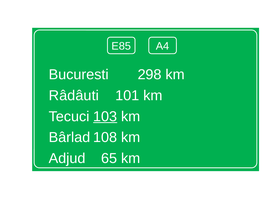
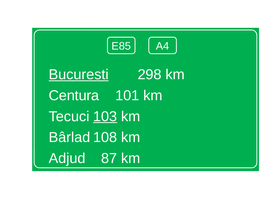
Bucuresti underline: none -> present (79, 75)
Râdâuti: Râdâuti -> Centura (74, 96)
65: 65 -> 87 (109, 158)
